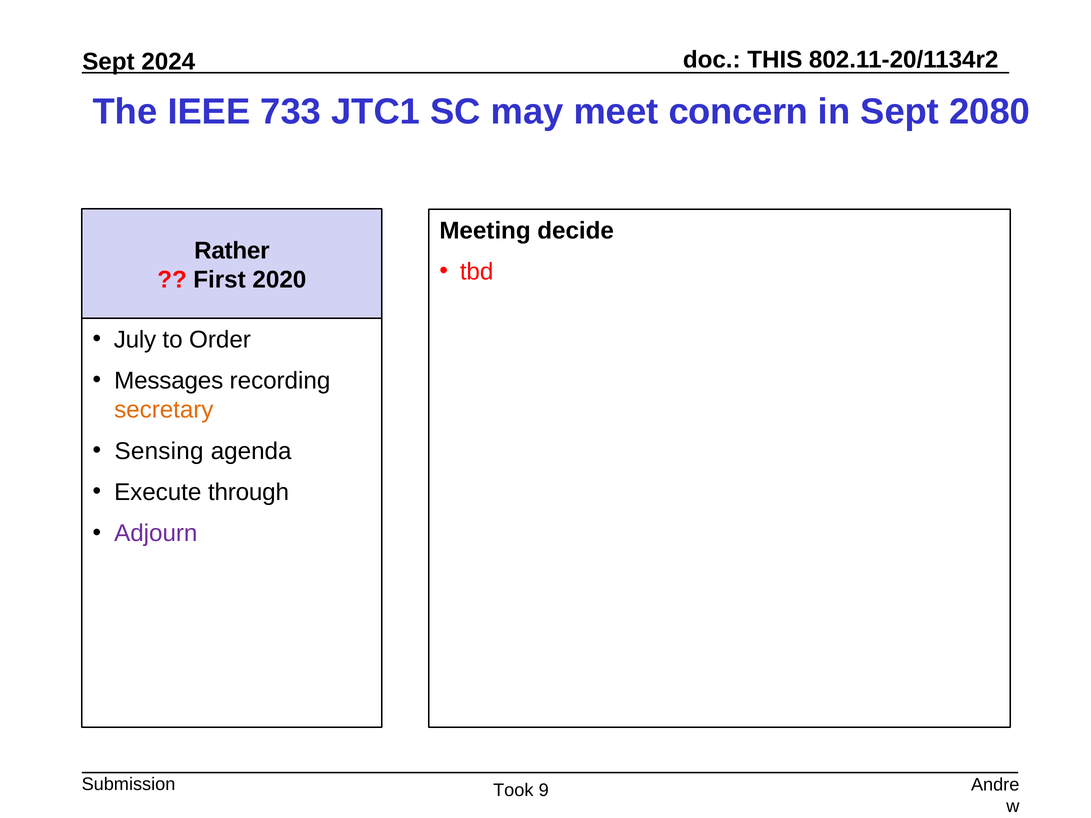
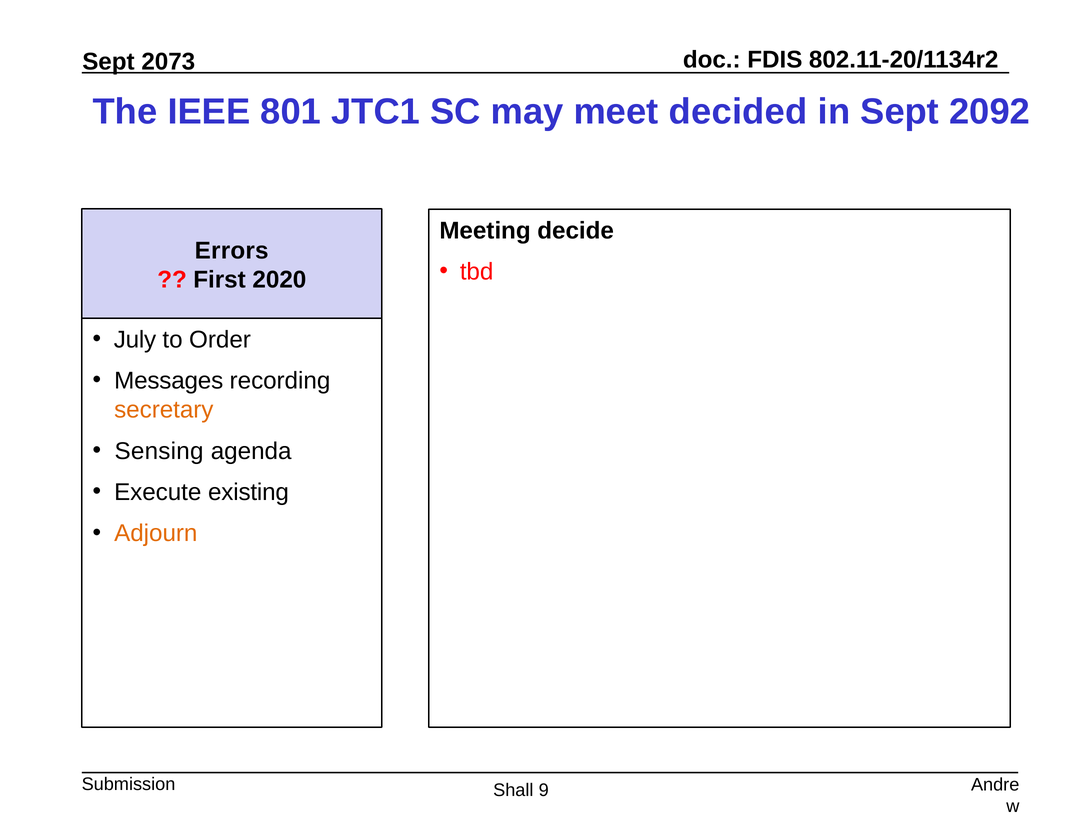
THIS: THIS -> FDIS (775, 60)
2024: 2024 -> 2073 (168, 62)
733: 733 -> 801 (291, 112)
concern: concern -> decided (738, 112)
2080: 2080 -> 2092 (990, 112)
Rather: Rather -> Errors (232, 251)
through: through -> existing (249, 492)
Adjourn colour: purple -> orange (156, 534)
Took: Took -> Shall (513, 790)
